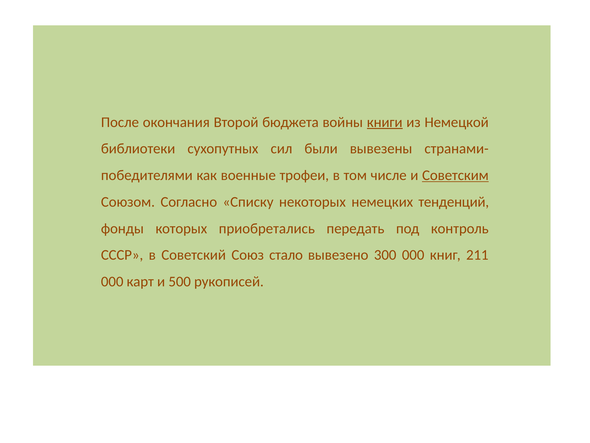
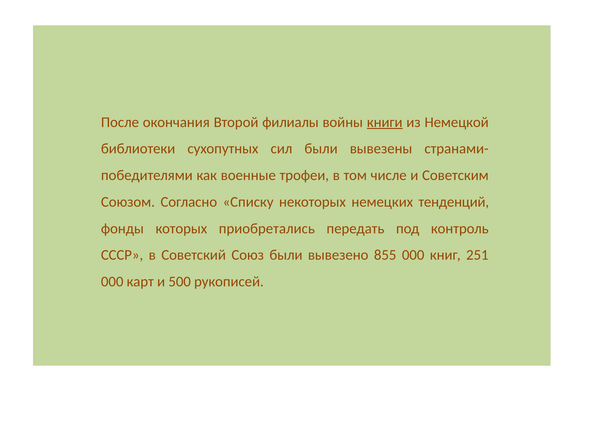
бюджета: бюджета -> филиалы (291, 122)
Советским underline: present -> none (455, 175)
Союз стало: стало -> были (286, 255)
300: 300 -> 855 (385, 255)
211: 211 -> 251 (477, 255)
